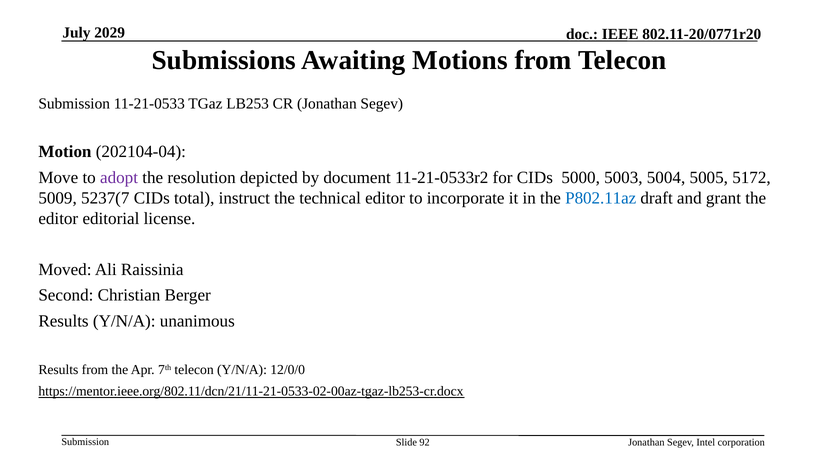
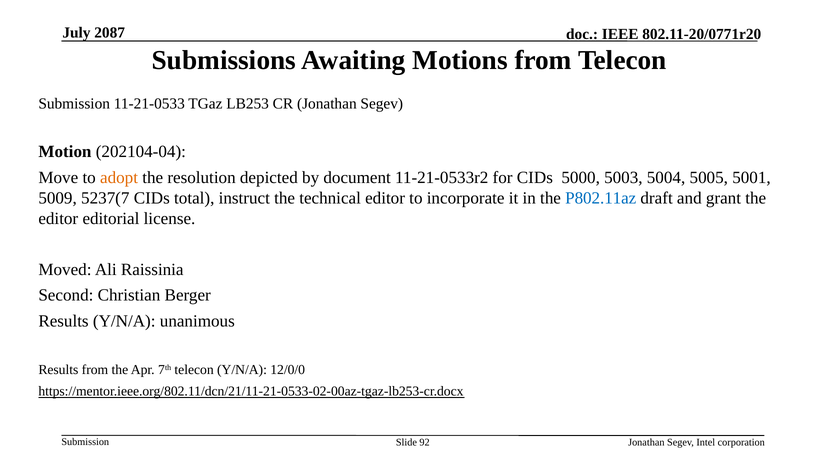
2029: 2029 -> 2087 (110, 33)
adopt colour: purple -> orange (119, 177)
5172: 5172 -> 5001 (752, 177)
